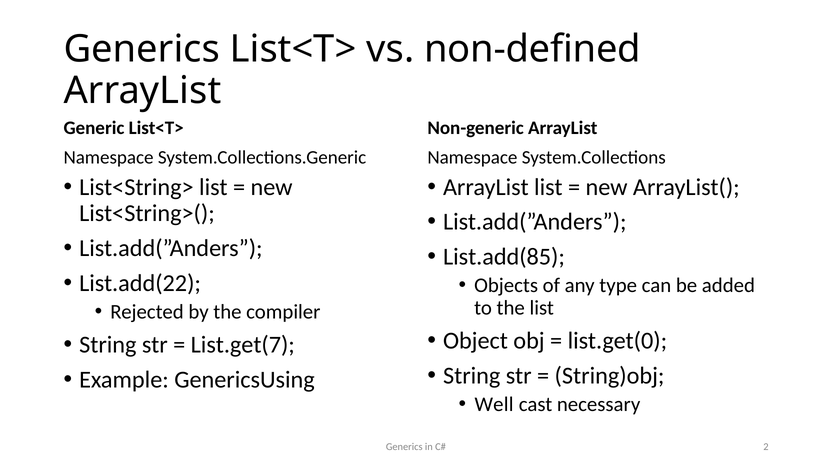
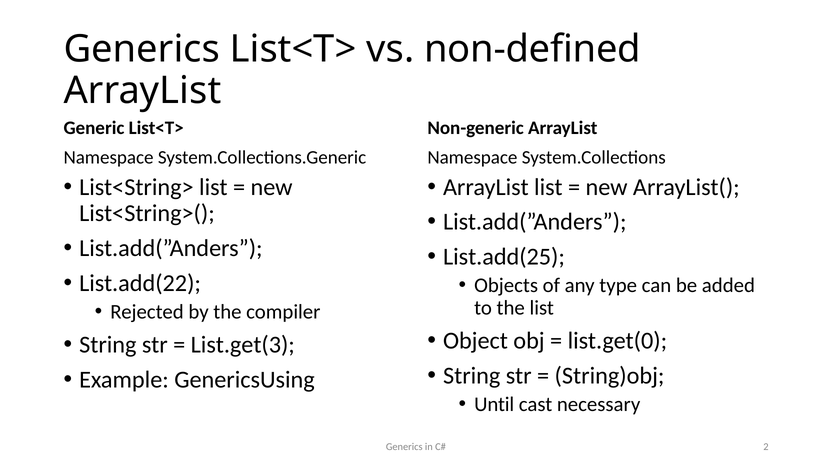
List.add(85: List.add(85 -> List.add(25 (504, 257)
List.get(7: List.get(7 -> List.get(3 (243, 345)
Well: Well -> Until (494, 404)
